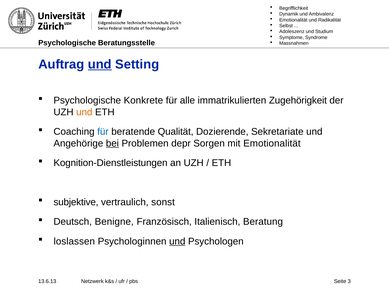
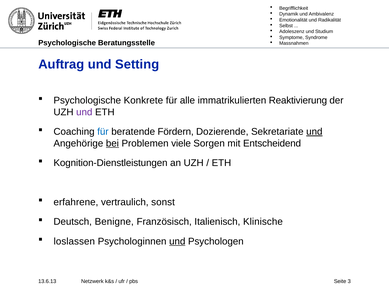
und underline: present -> none (100, 64)
Zugehörigkeit: Zugehörigkeit -> Reaktivierung (298, 100)
und colour: orange -> purple (84, 112)
Qualität: Qualität -> Fördern (176, 132)
und underline: none -> present (314, 132)
depr: depr -> viele (181, 143)
mit Emotionalität: Emotionalität -> Entscheidend (272, 143)
subjektive: subjektive -> erfahrene (76, 202)
Beratung: Beratung -> Klinische (263, 222)
